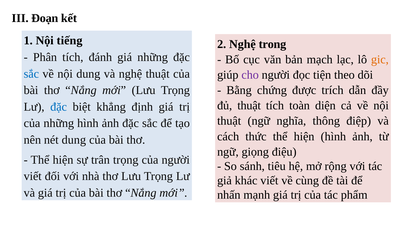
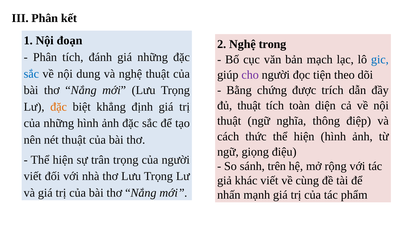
III Đoạn: Đoạn -> Phân (45, 18)
tiếng: tiếng -> đoạn (70, 41)
gic colour: orange -> blue (380, 60)
đặc colour: blue -> orange (59, 107)
nét dung: dung -> thuật (74, 140)
tiêu: tiêu -> trên (277, 166)
